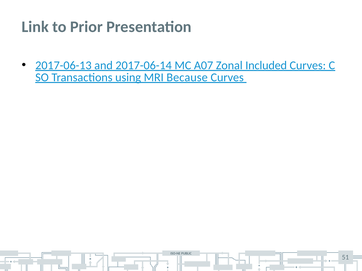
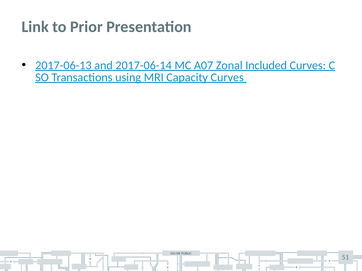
Because: Because -> Capacity (187, 77)
